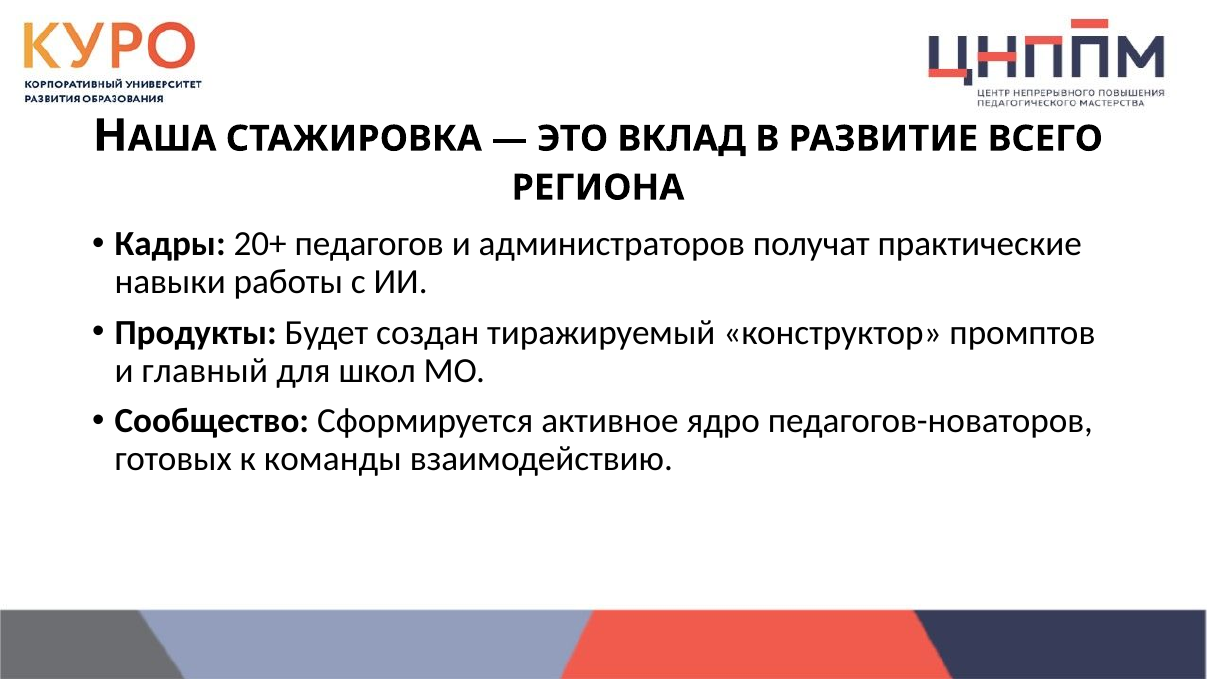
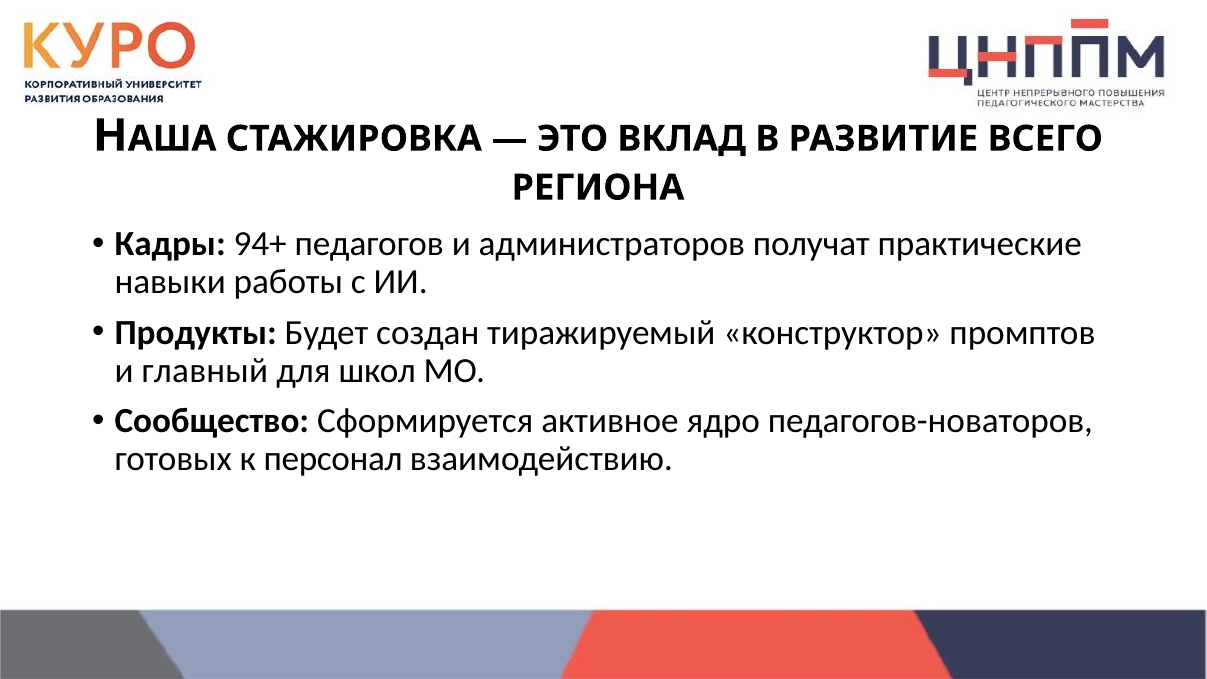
20+: 20+ -> 94+ (260, 244)
команды: команды -> персонал (333, 459)
